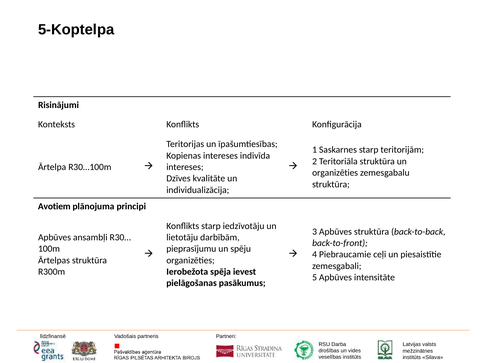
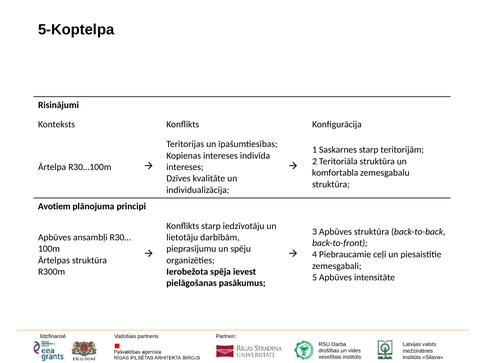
organizēties: organizēties -> komfortabla (335, 173)
